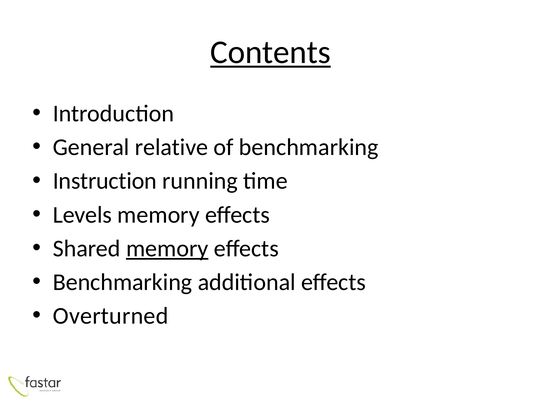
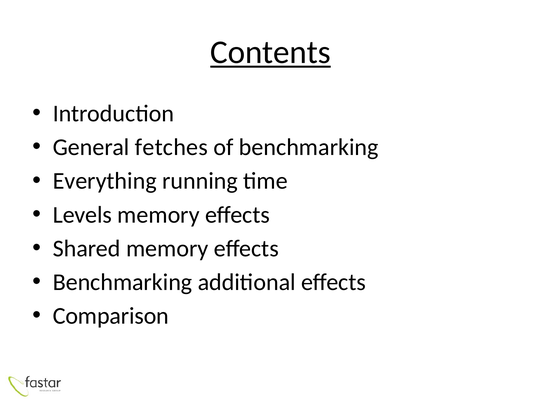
relative: relative -> fetches (171, 147)
Instruction: Instruction -> Everything (105, 181)
memory underline: present -> none (167, 248)
Overturned: Overturned -> Comparison (111, 316)
